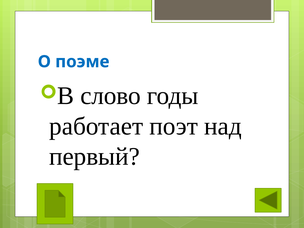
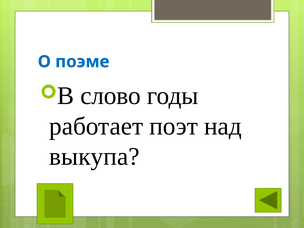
первый: первый -> выкупа (94, 157)
